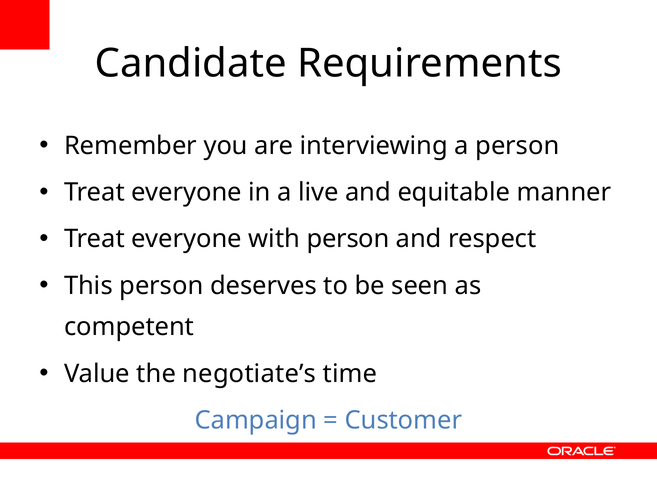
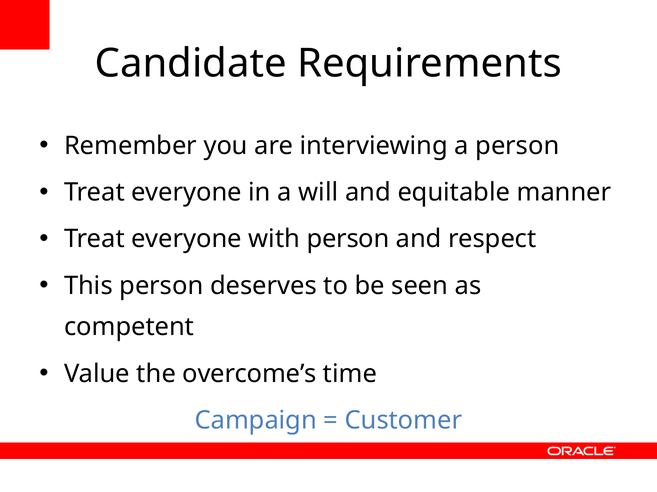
live: live -> will (318, 193)
negotiate’s: negotiate’s -> overcome’s (249, 374)
